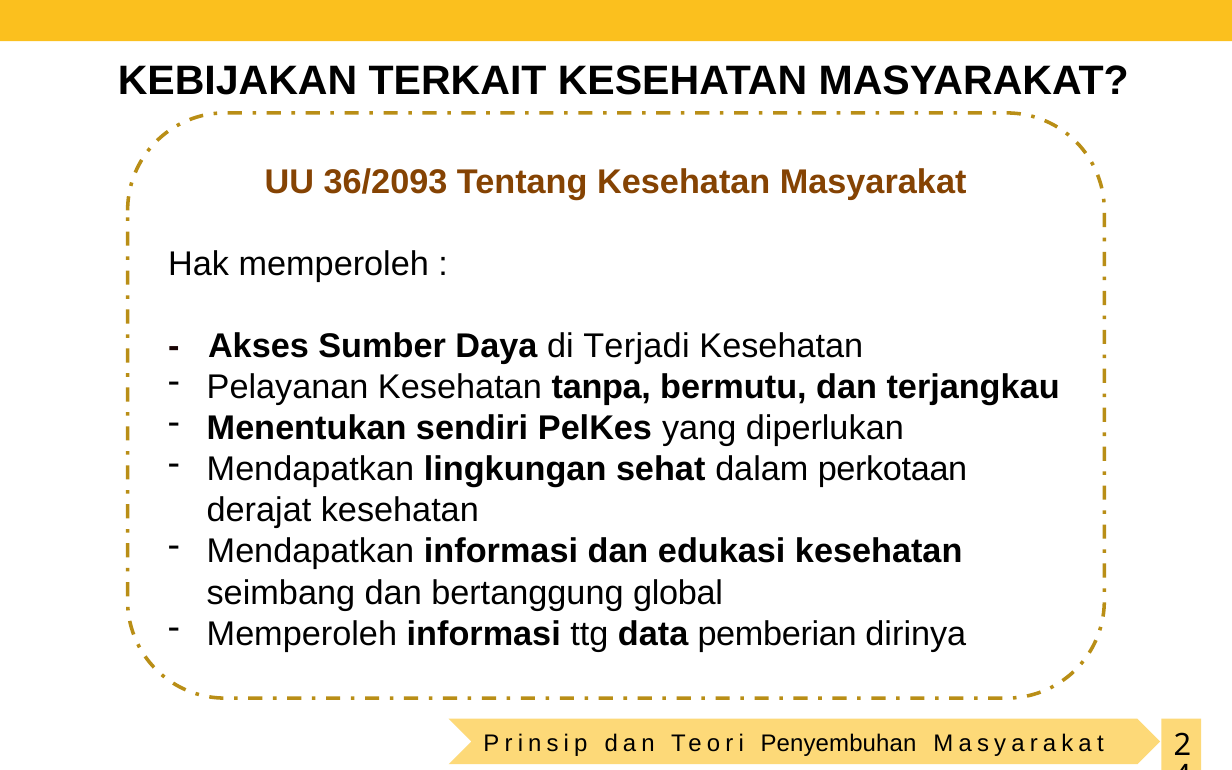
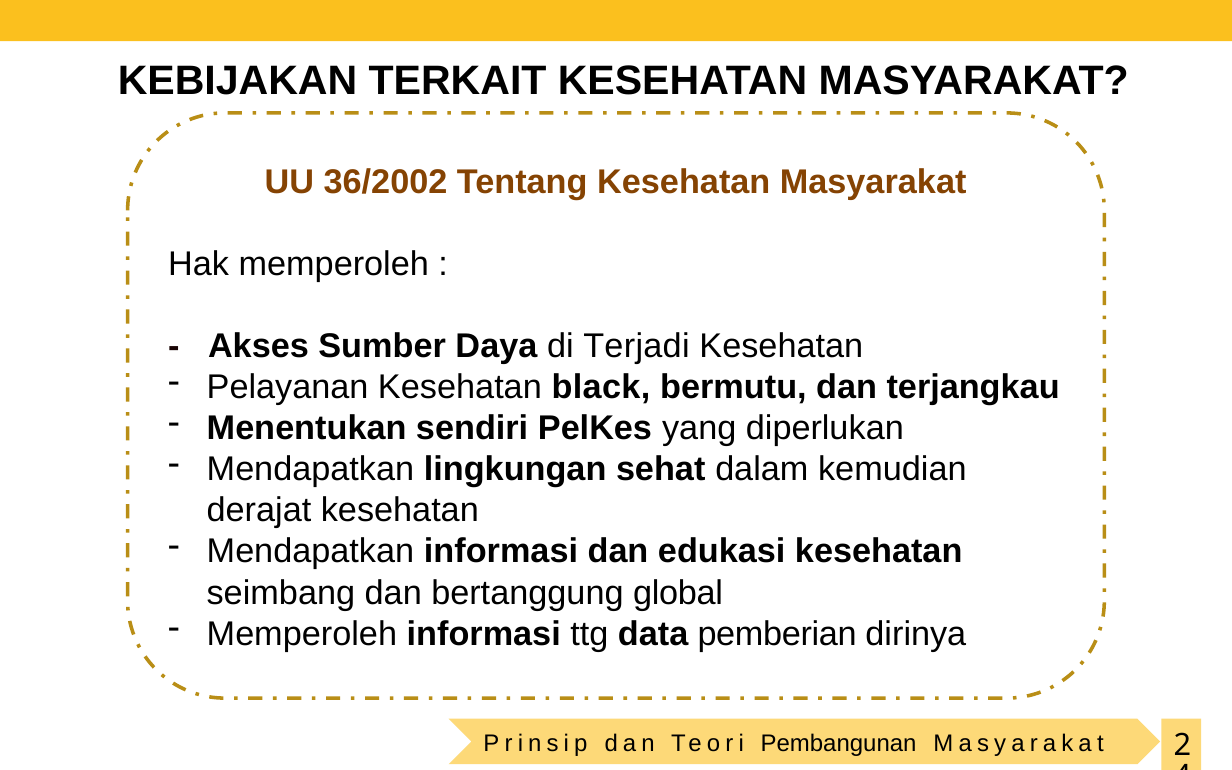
36/2093: 36/2093 -> 36/2002 (386, 182)
tanpa: tanpa -> black (601, 387)
perkotaan: perkotaan -> kemudian (892, 470)
Penyembuhan: Penyembuhan -> Pembangunan (839, 743)
